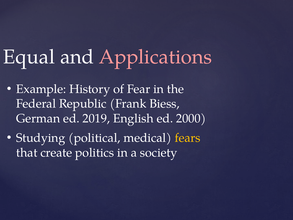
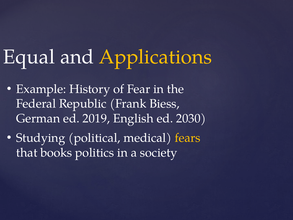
Applications colour: pink -> yellow (155, 57)
2000: 2000 -> 2030 (191, 118)
create: create -> books (56, 152)
